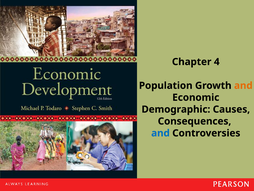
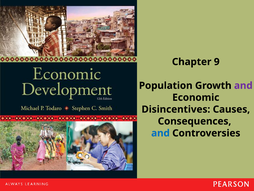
4: 4 -> 9 (217, 62)
and colour: orange -> purple (243, 85)
Demographic: Demographic -> Disincentives (176, 109)
